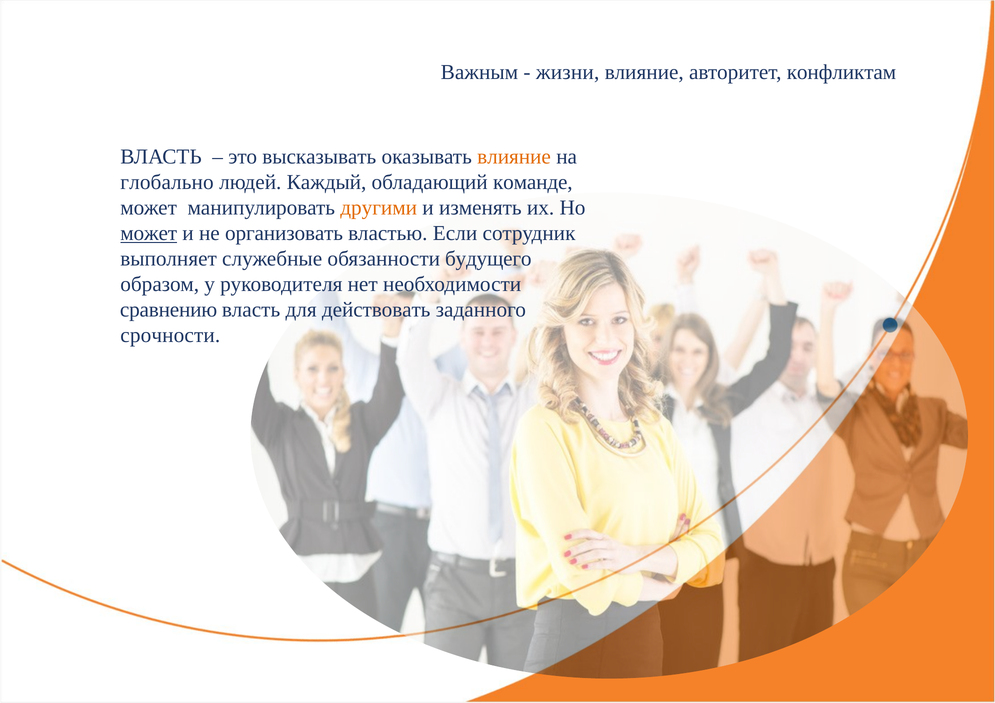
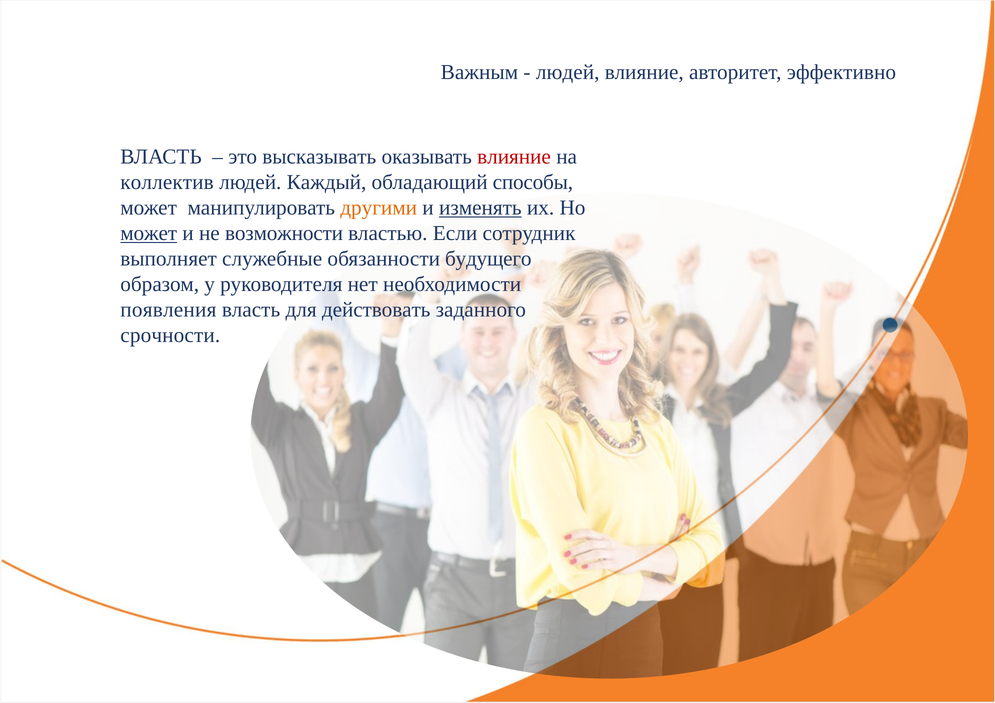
жизни: жизни -> людей (568, 72)
конфликтам: конфликтам -> эффективно (841, 72)
влияние colour: orange -> red (514, 157)
глобально: глобально -> коллектив (167, 182)
команде: команде -> способы (533, 182)
изменять underline: none -> present (480, 208)
организовать: организовать -> возможности (284, 233)
сравнению: сравнению -> появления (168, 310)
